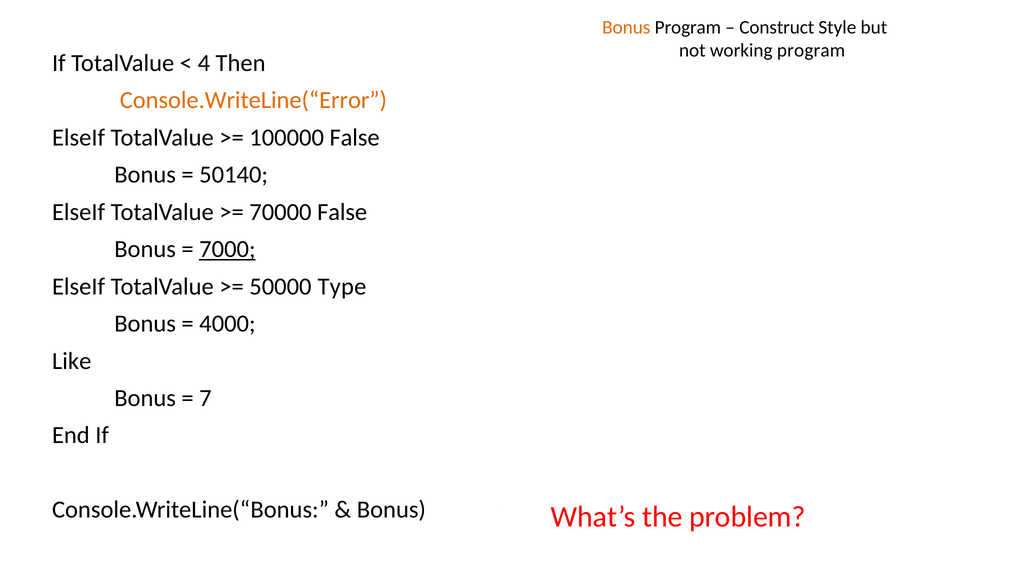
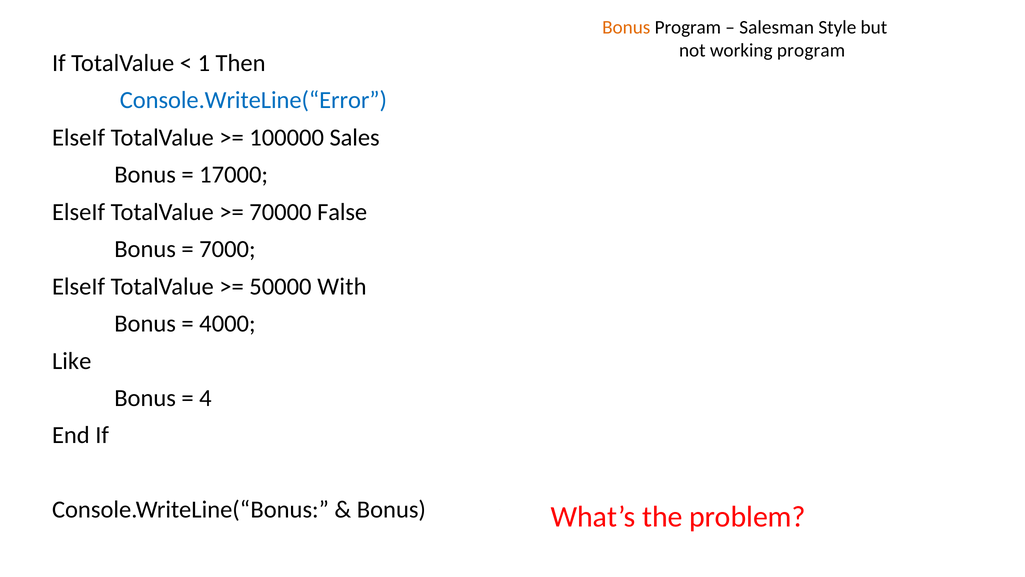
Construct: Construct -> Salesman (777, 27)
4: 4 -> 1 (204, 63)
Console.WriteLine(“Error colour: orange -> blue (253, 100)
100000 False: False -> Sales (355, 137)
50140: 50140 -> 17000 (234, 175)
7000 underline: present -> none (227, 249)
Type: Type -> With (342, 286)
7: 7 -> 4 (205, 398)
